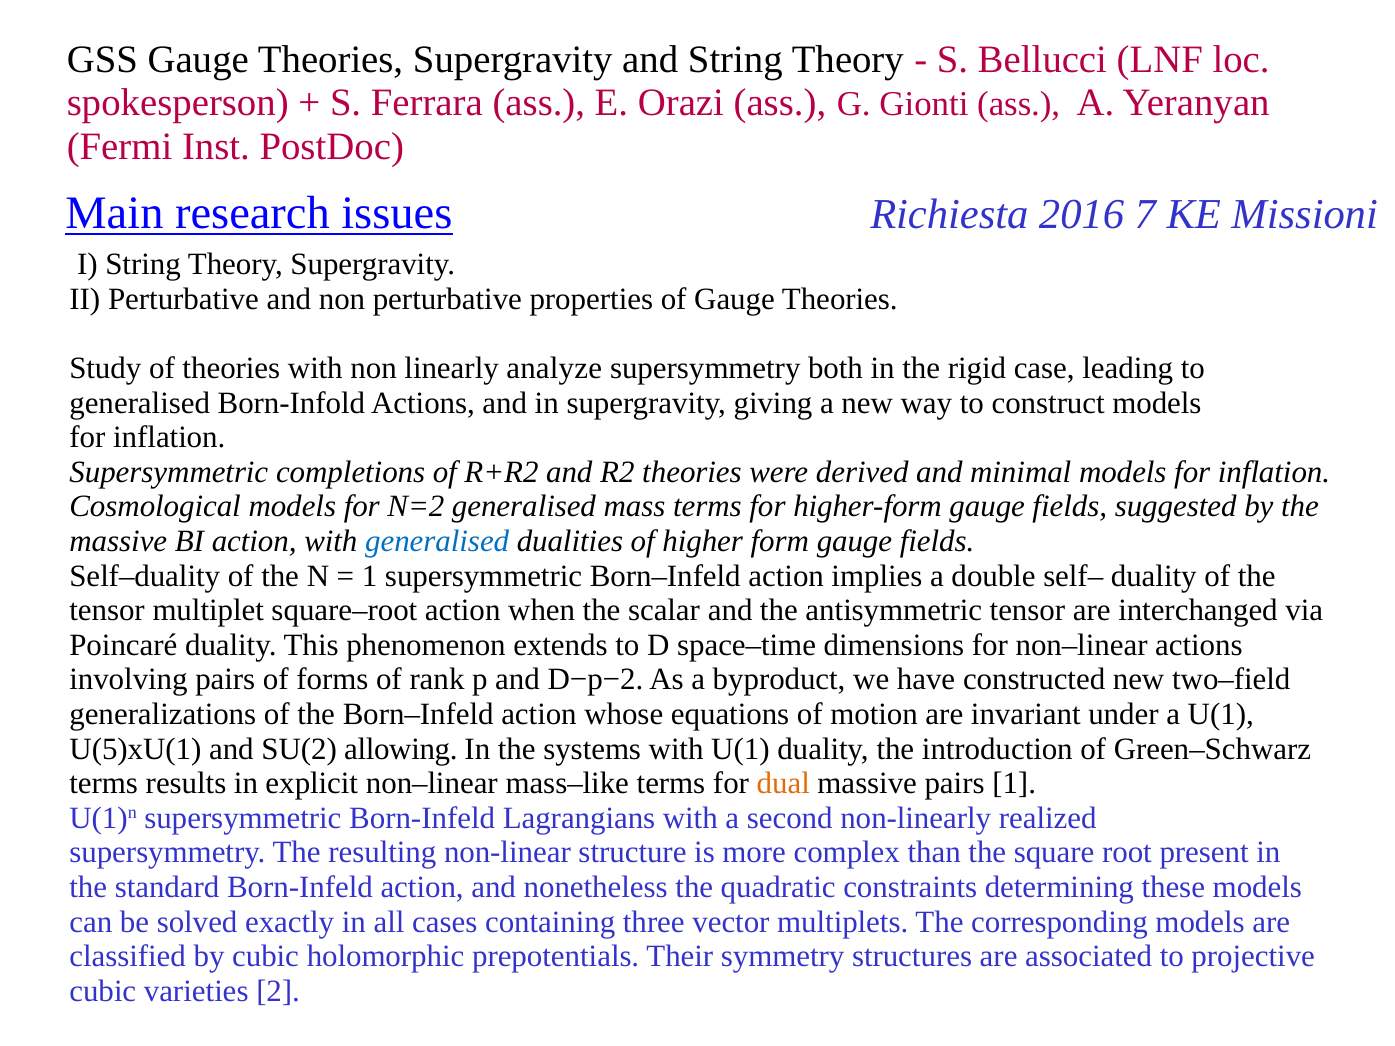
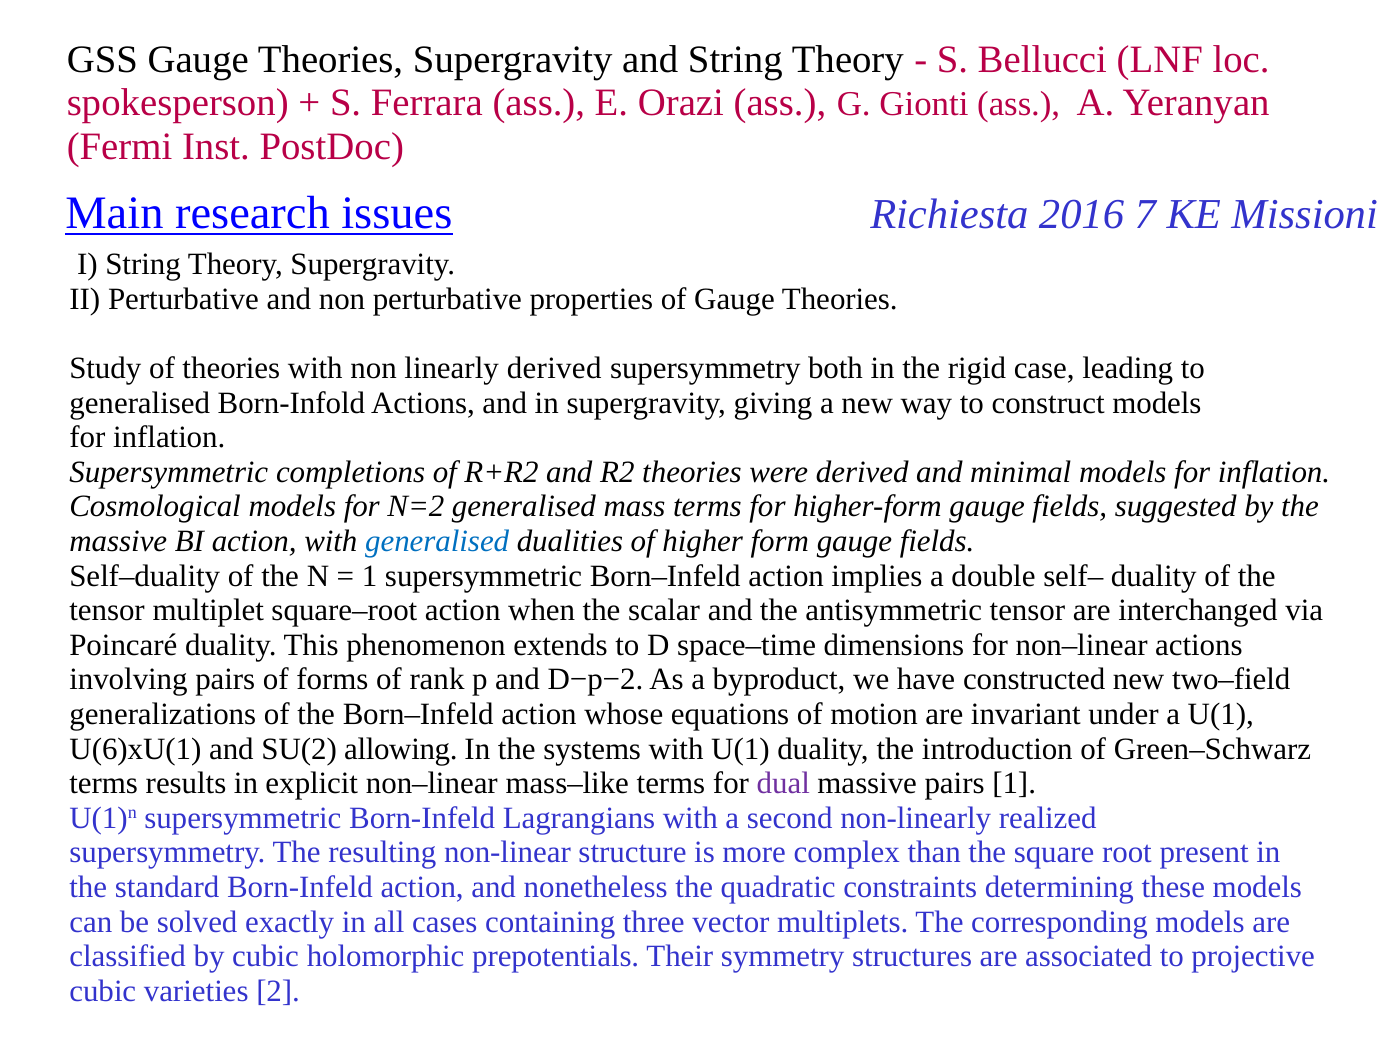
linearly analyze: analyze -> derived (554, 368)
U(5)xU(1: U(5)xU(1 -> U(6)xU(1 (135, 749)
dual colour: orange -> purple (783, 784)
